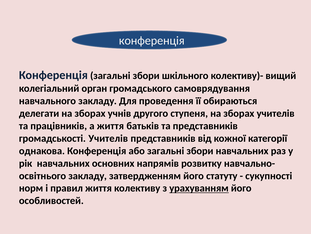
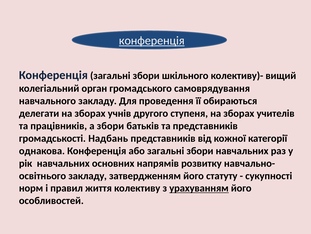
конференція underline: none -> present (152, 41)
а життя: життя -> збори (110, 126)
громадськості Учителів: Учителів -> Надбань (108, 138)
